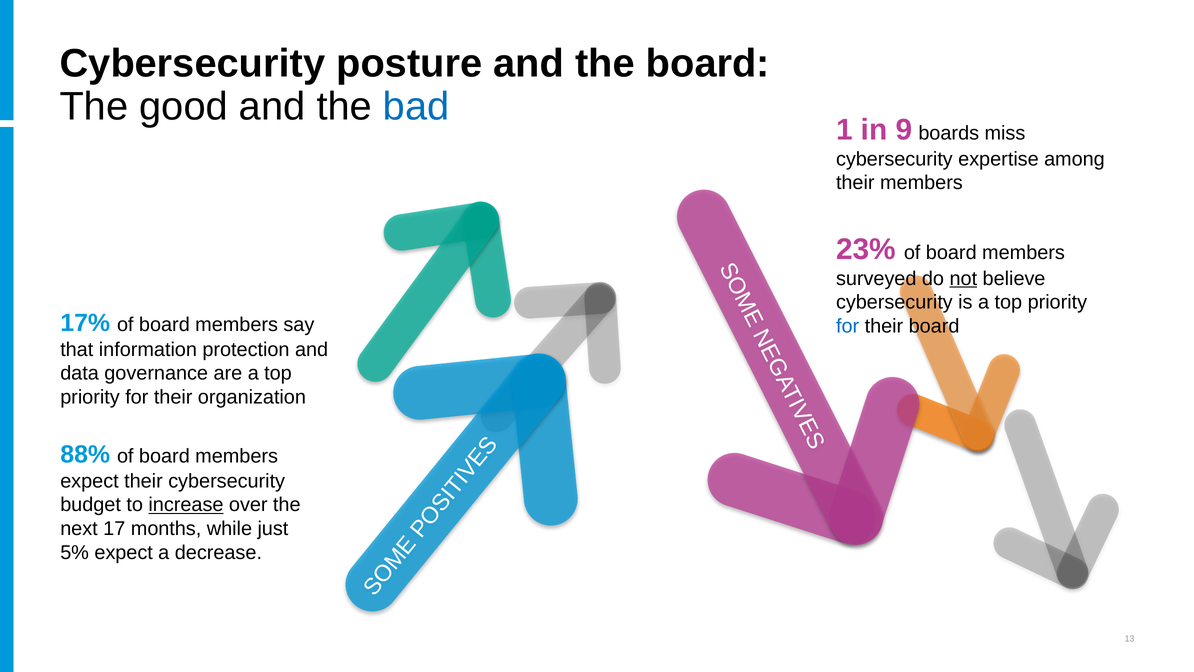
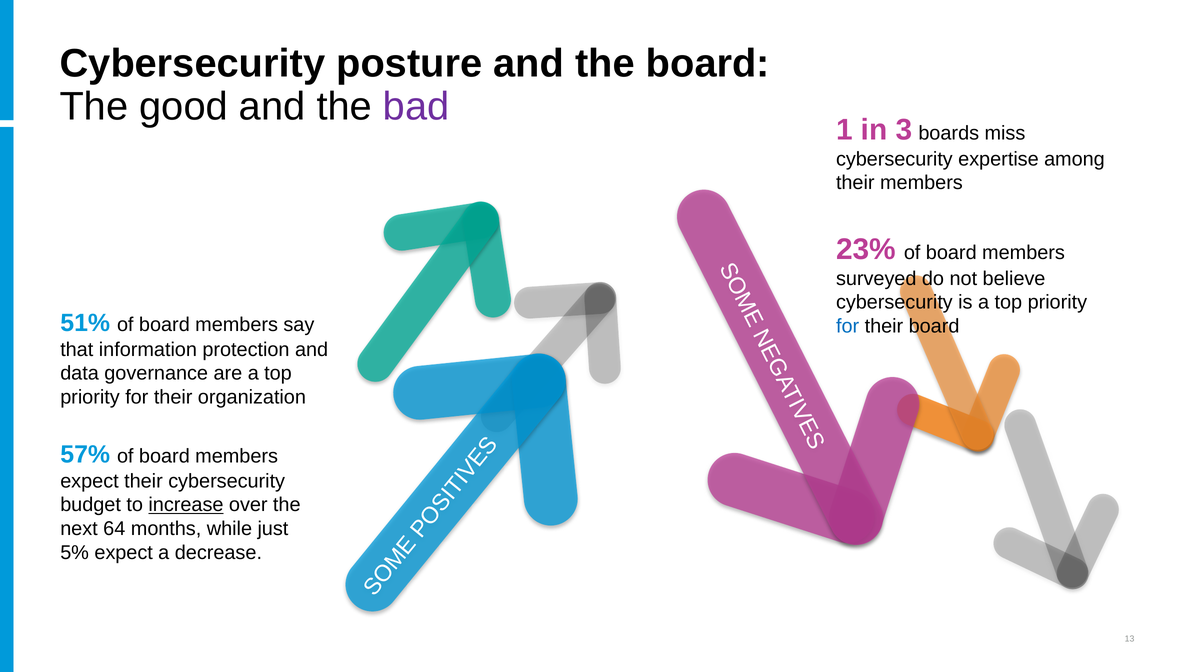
bad colour: blue -> purple (416, 107)
9: 9 -> 3 (904, 130)
not underline: present -> none (963, 278)
17%: 17% -> 51% (85, 323)
88%: 88% -> 57% (85, 454)
17: 17 -> 64 (114, 529)
